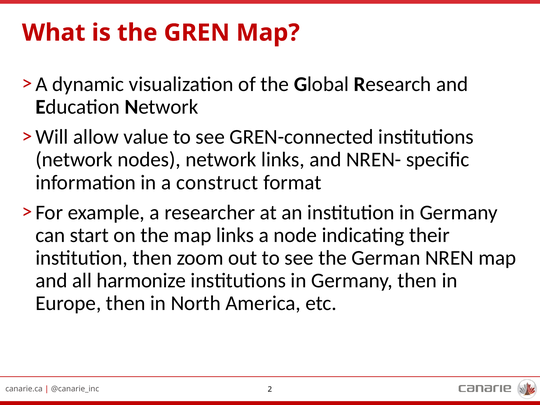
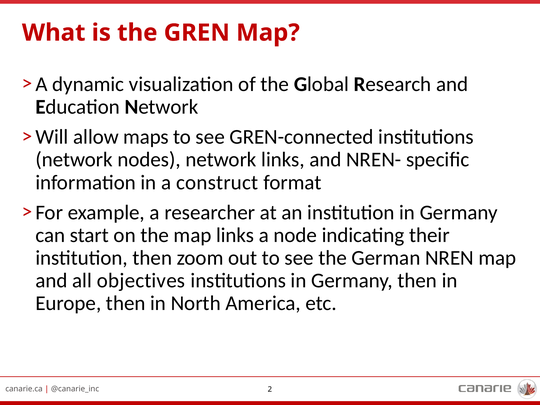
value: value -> maps (146, 137)
harmonize: harmonize -> objectives (141, 281)
